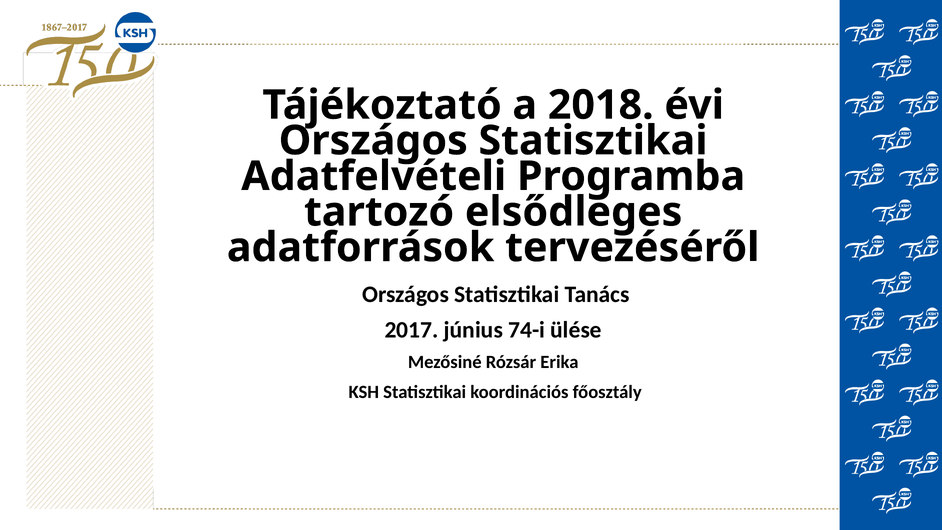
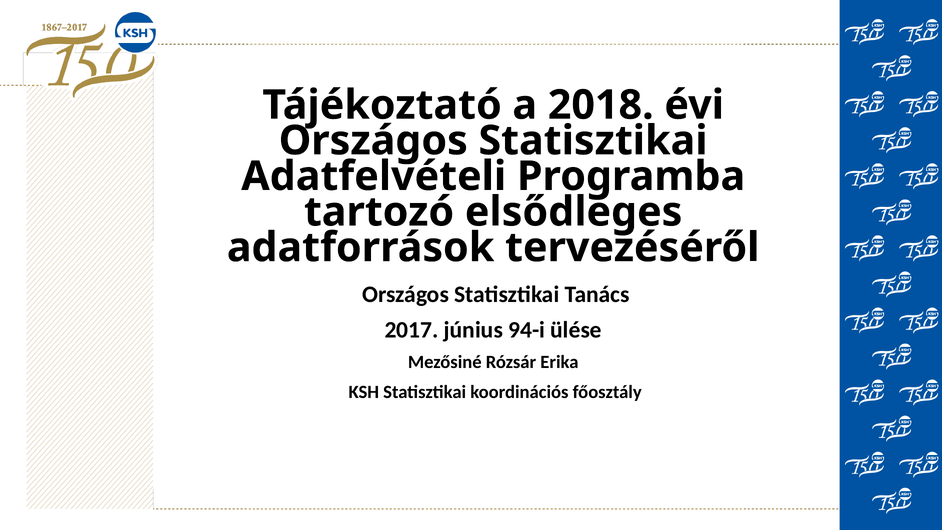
74-i: 74-i -> 94-i (527, 330)
